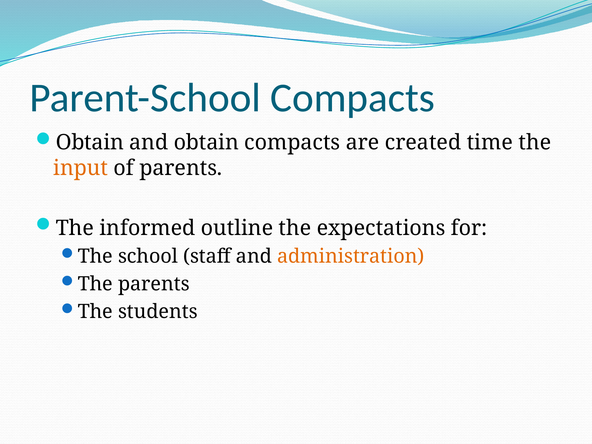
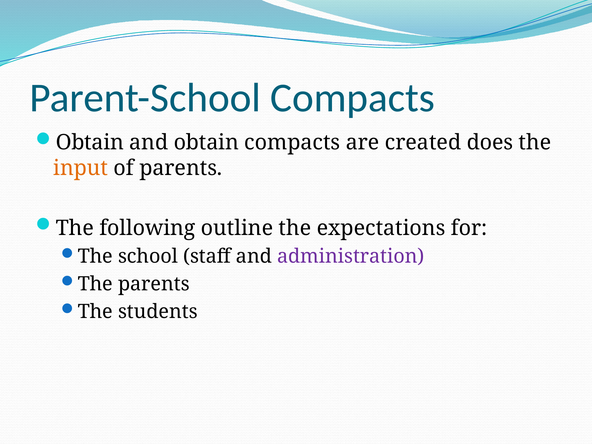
time: time -> does (490, 143)
informed: informed -> following (147, 228)
administration colour: orange -> purple (351, 256)
